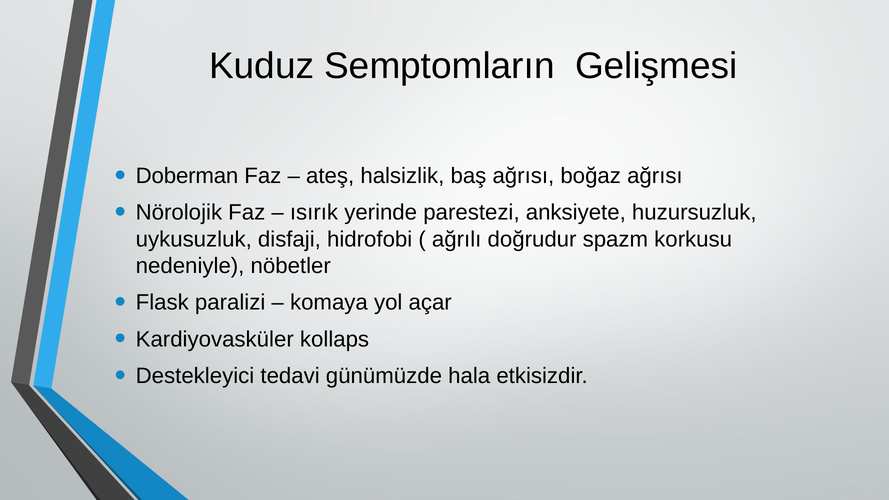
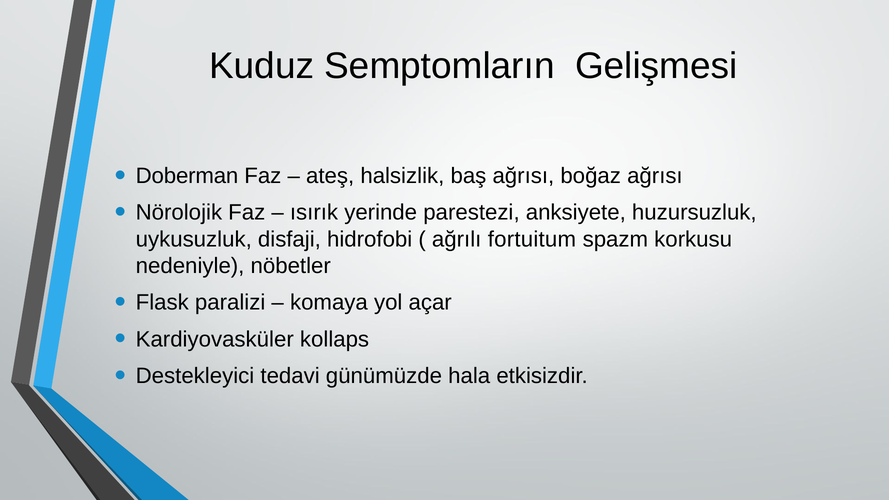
doğrudur: doğrudur -> fortuitum (532, 239)
